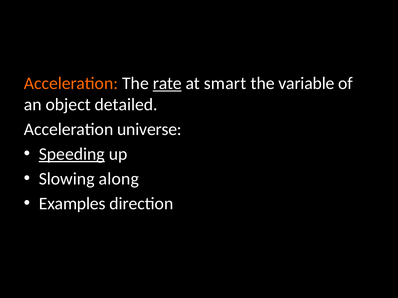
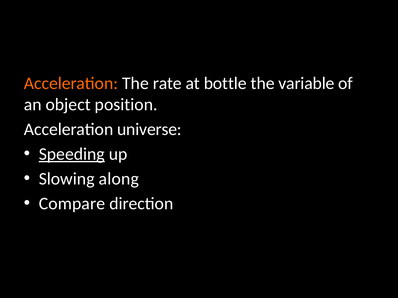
rate underline: present -> none (167, 83)
smart: smart -> bottle (225, 83)
detailed: detailed -> position (126, 105)
Examples: Examples -> Compare (72, 204)
